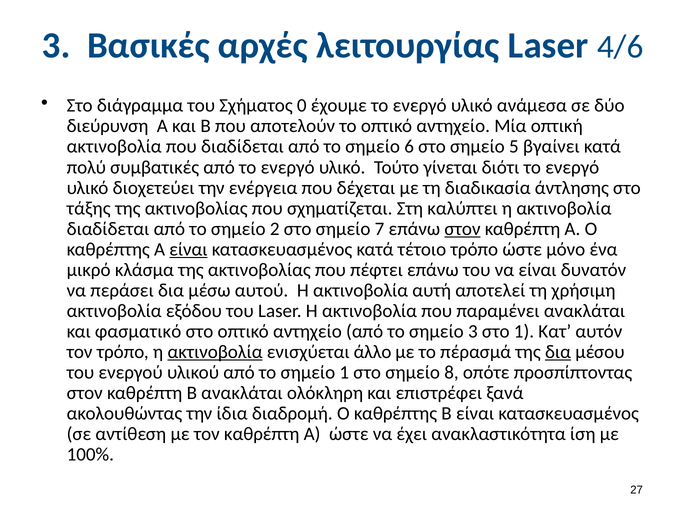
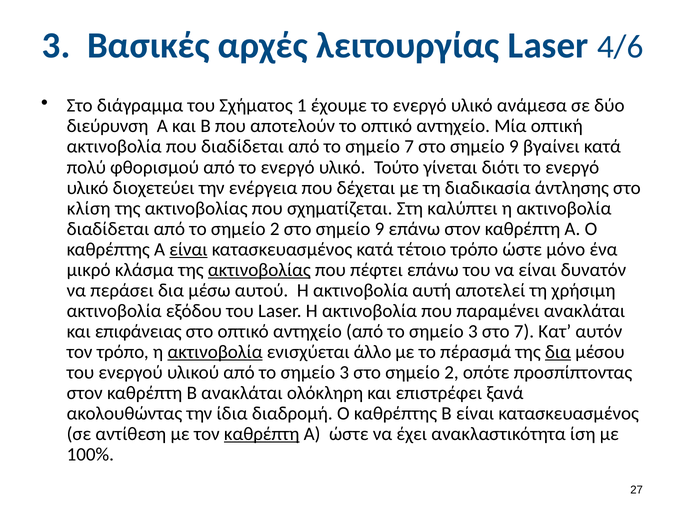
0: 0 -> 1 (302, 106)
σημείο 6: 6 -> 7 (409, 147)
5: 5 -> 9 (514, 147)
συμβατικές: συμβατικές -> φθορισμού (155, 167)
τάξης: τάξης -> κλίση (89, 208)
2 στο σημείο 7: 7 -> 9 (380, 229)
στον underline: present -> none (463, 229)
ακτινοβολίας underline: none -> present (259, 270)
φασματικό: φασματικό -> επιφάνειας (138, 331)
στο 1: 1 -> 7 (524, 331)
1: 1 -> 3 (344, 372)
στο σημείο 8: 8 -> 2 (451, 372)
καθρέπτη underline: none -> present (262, 434)
